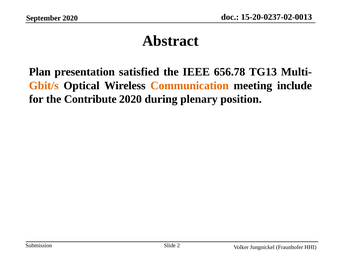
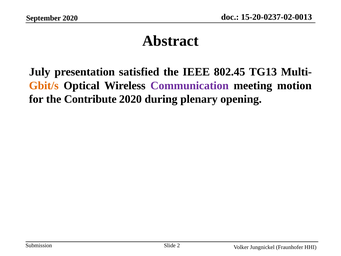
Plan: Plan -> July (40, 72)
656.78: 656.78 -> 802.45 (230, 72)
Communication colour: orange -> purple (190, 85)
include: include -> motion (294, 85)
position: position -> opening (241, 99)
